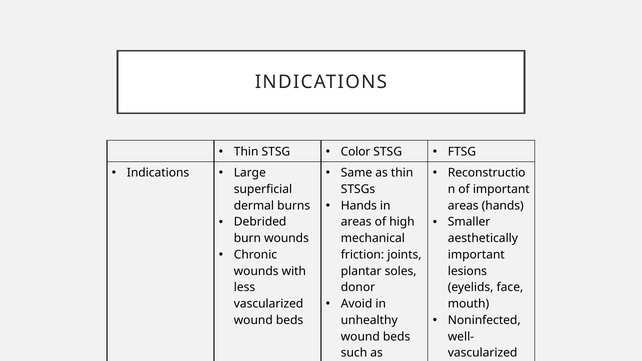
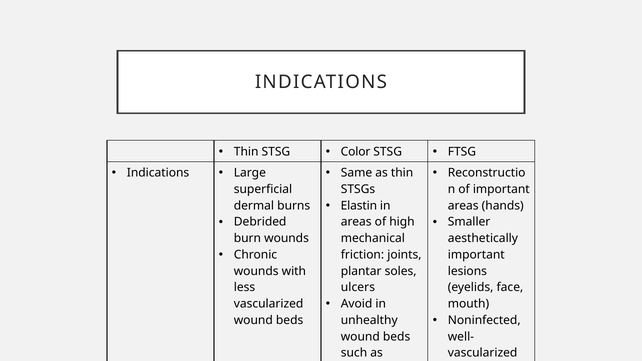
Hands: Hands -> Elastin (359, 206)
donor: donor -> ulcers (358, 288)
